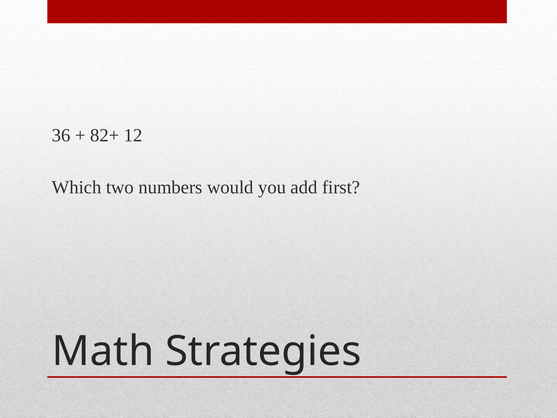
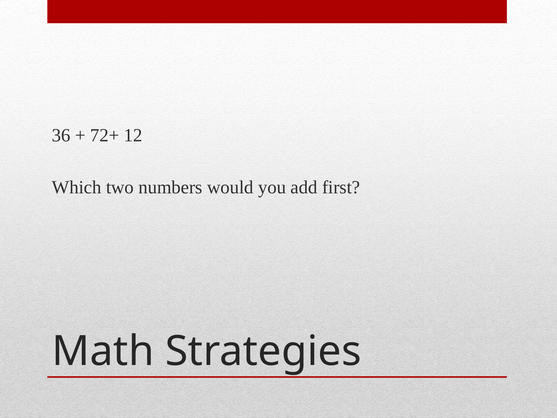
82+: 82+ -> 72+ (105, 135)
